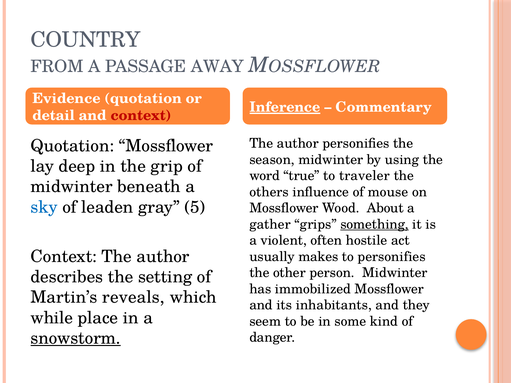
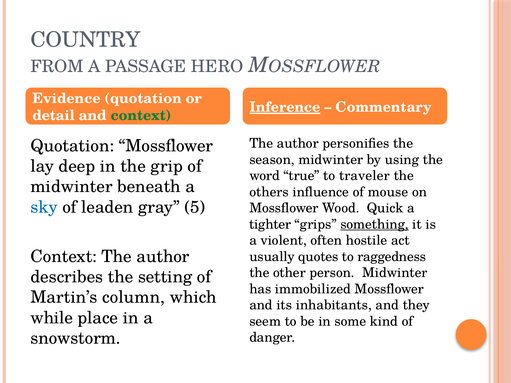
AWAY: AWAY -> HERO (217, 67)
context colour: red -> green (141, 116)
About: About -> Quick (385, 208)
gather: gather -> tighter (270, 224)
makes: makes -> quotes (318, 257)
to personifies: personifies -> raggedness (392, 257)
reveals: reveals -> column (134, 298)
snowstorm underline: present -> none (76, 338)
